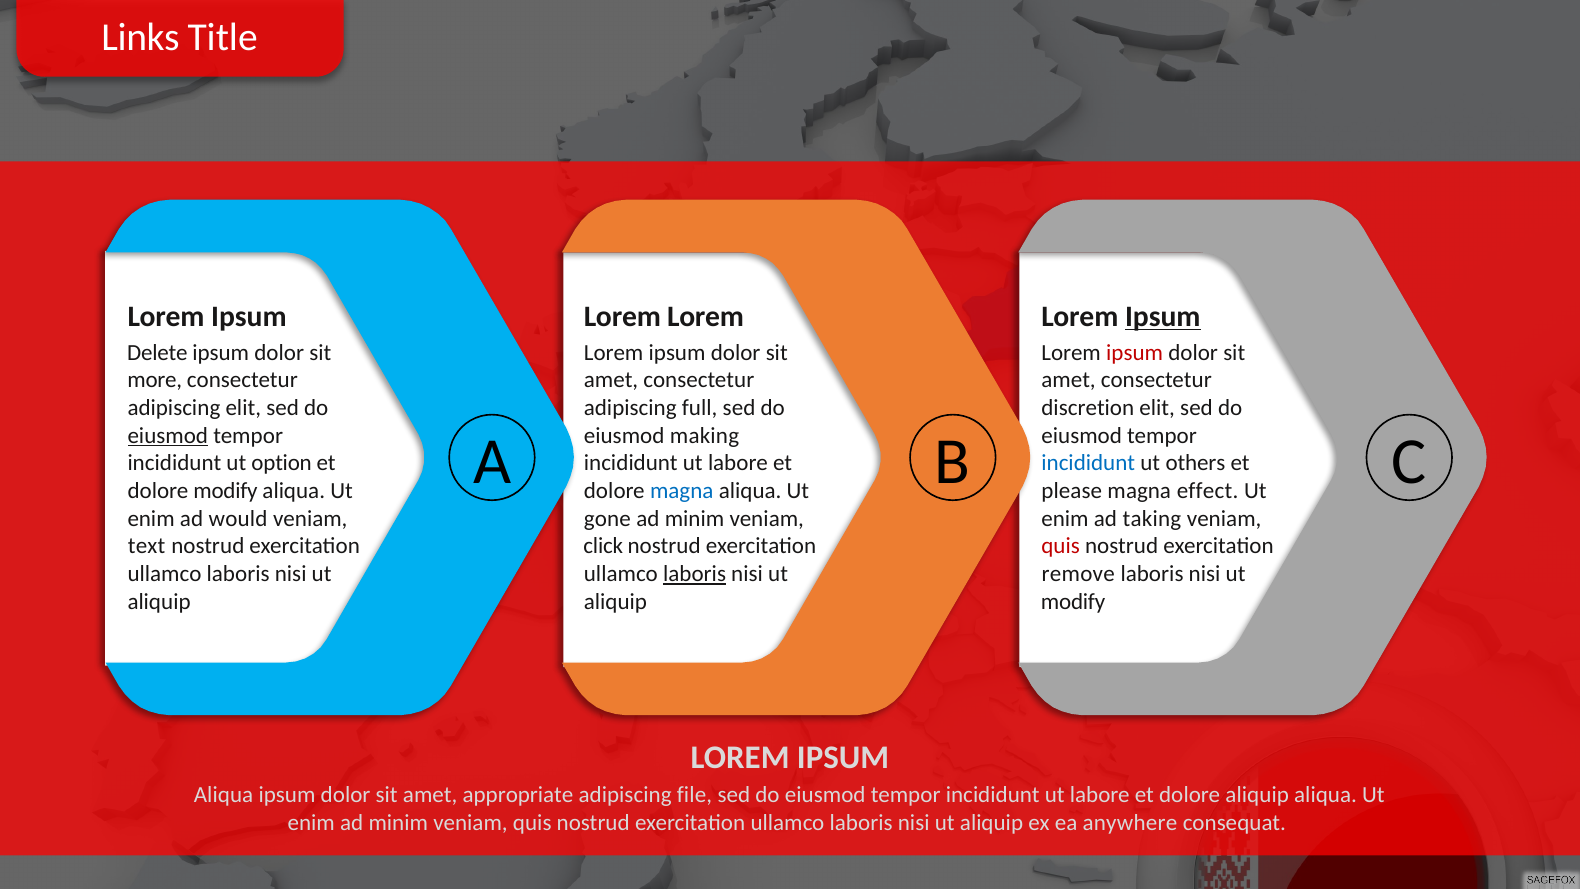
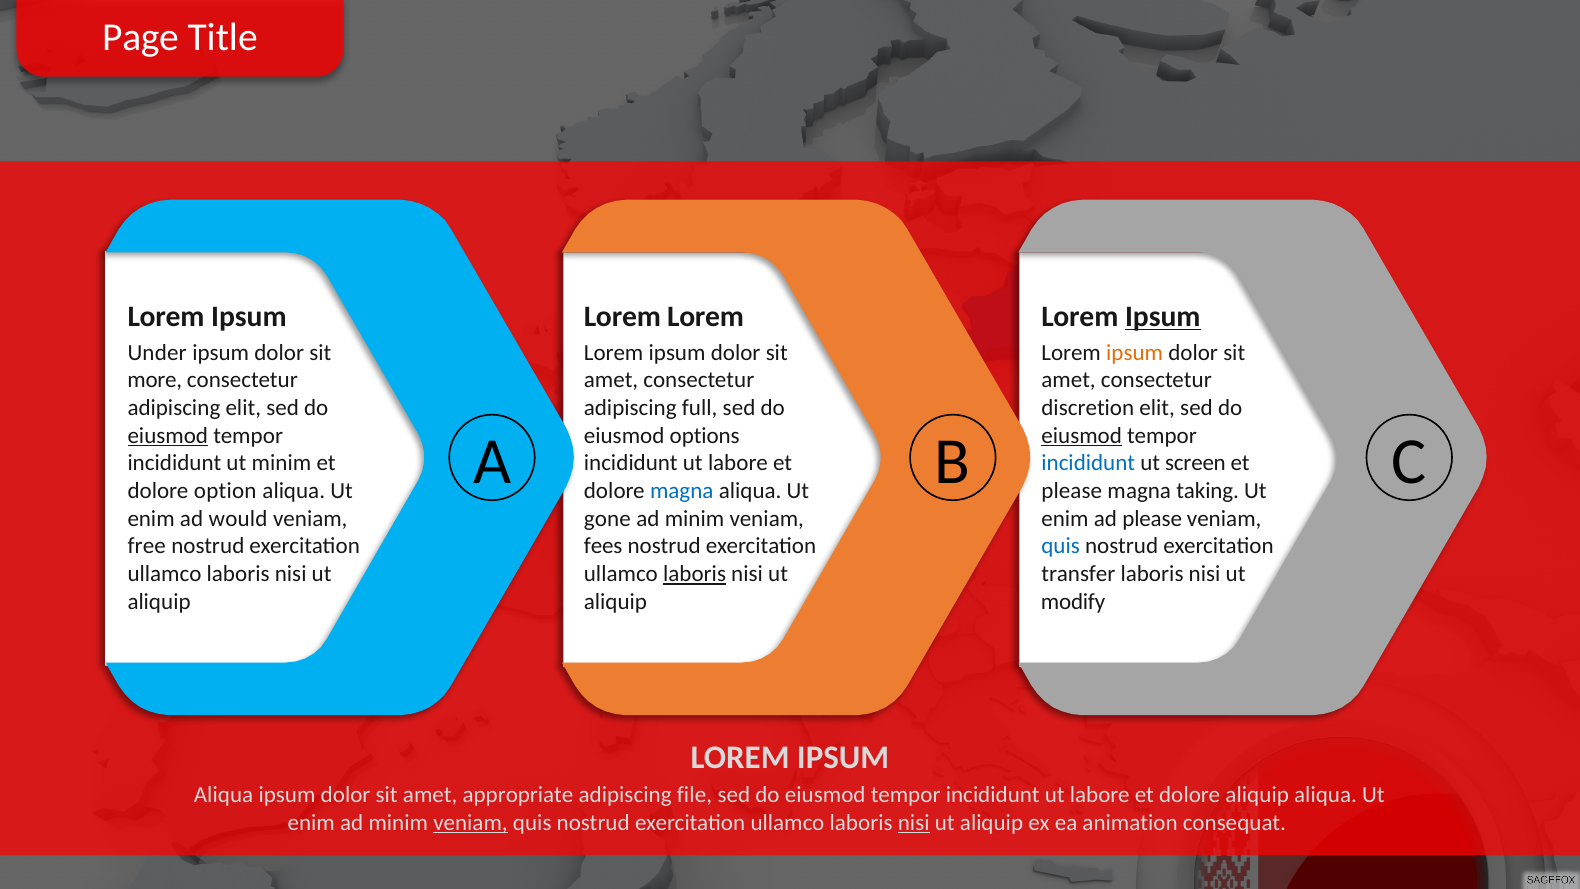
Links: Links -> Page (141, 37)
Delete: Delete -> Under (157, 352)
ipsum colour: red -> orange (1135, 352)
making: making -> options (705, 435)
eiusmod underline: none -> present (1082, 435)
ut option: option -> minim (281, 463)
others: others -> screen (1196, 463)
dolore modify: modify -> option (225, 491)
effect: effect -> taking (1208, 491)
ad taking: taking -> please (1152, 518)
text: text -> free (147, 546)
click: click -> fees (603, 546)
quis colour: red -> blue (1061, 546)
remove: remove -> transfer (1078, 574)
veniam underline: none -> present (470, 822)
nisi underline: none -> present (914, 822)
anywhere: anywhere -> animation (1130, 822)
